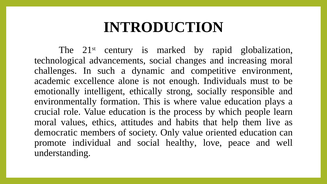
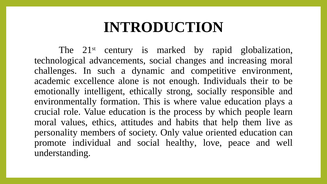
must: must -> their (259, 81)
democratic: democratic -> personality (56, 132)
